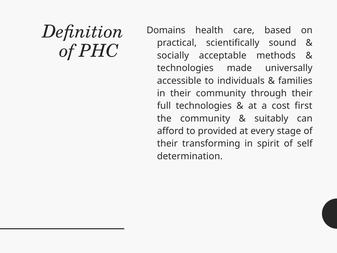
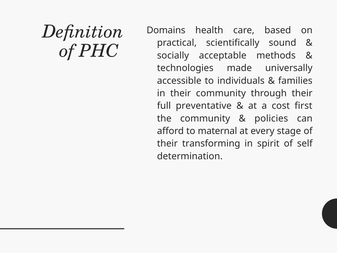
full technologies: technologies -> preventative (204, 106)
suitably: suitably -> policies (271, 118)
provided: provided -> maternal (217, 131)
